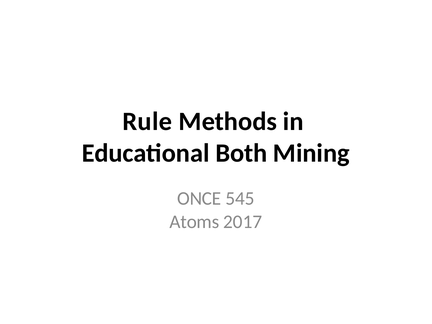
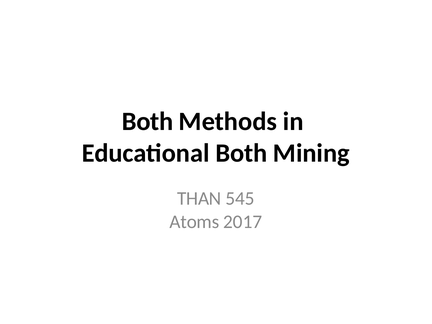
Rule: Rule -> Both (148, 121)
ONCE: ONCE -> THAN (199, 199)
